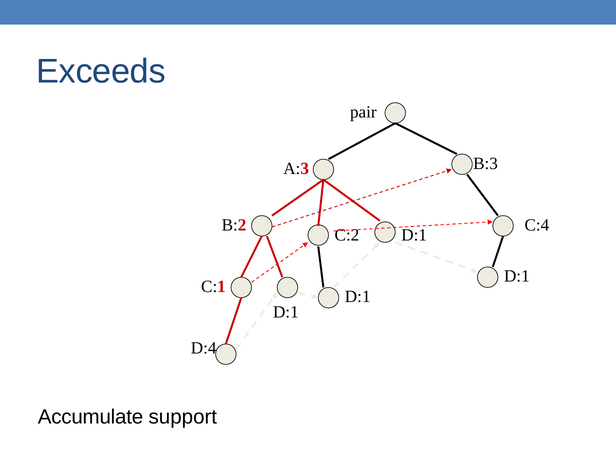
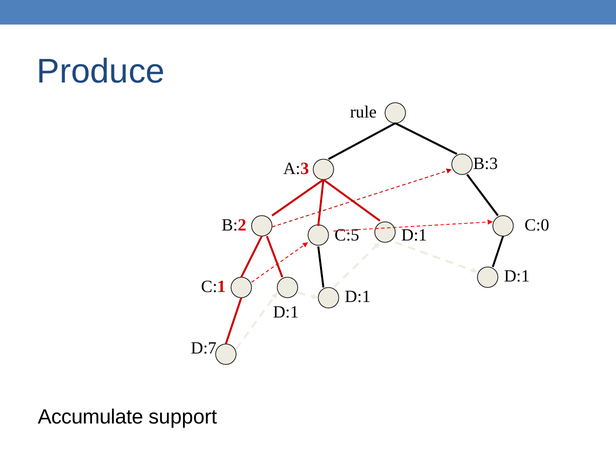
Exceeds: Exceeds -> Produce (101, 72)
pair: pair -> rule (363, 112)
C:4: C:4 -> C:0 (537, 225)
C:2: C:2 -> C:5 (347, 235)
D:4: D:4 -> D:7 (204, 348)
